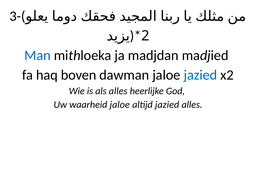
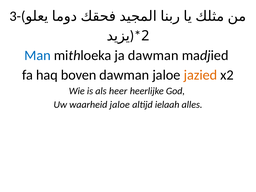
ja madjdan: madjdan -> dawman (153, 55)
jazied colour: blue -> orange (200, 75)
als alles: alles -> heer (118, 91)
altijd jazied: jazied -> ielaah (167, 105)
